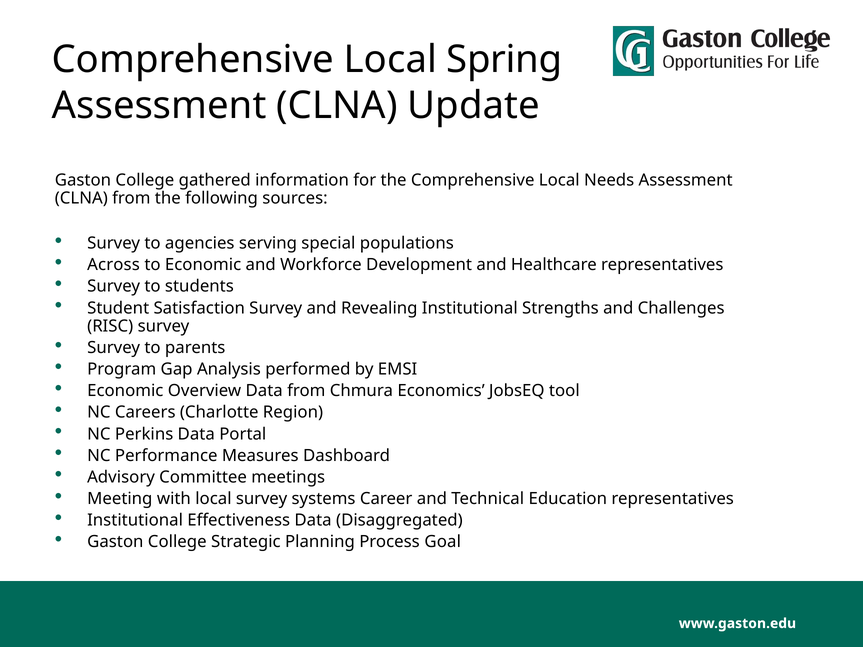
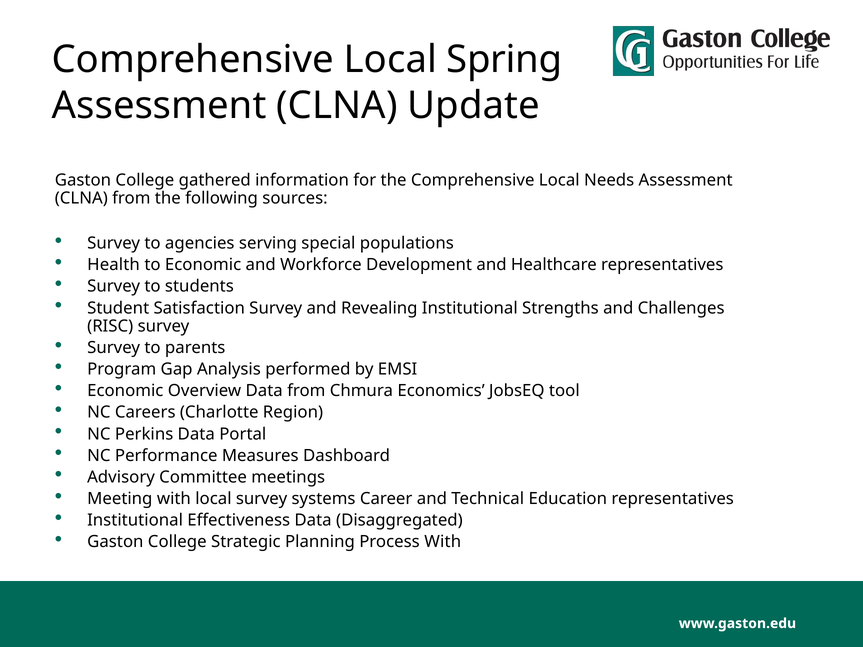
Across: Across -> Health (114, 265)
Process Goal: Goal -> With (443, 542)
